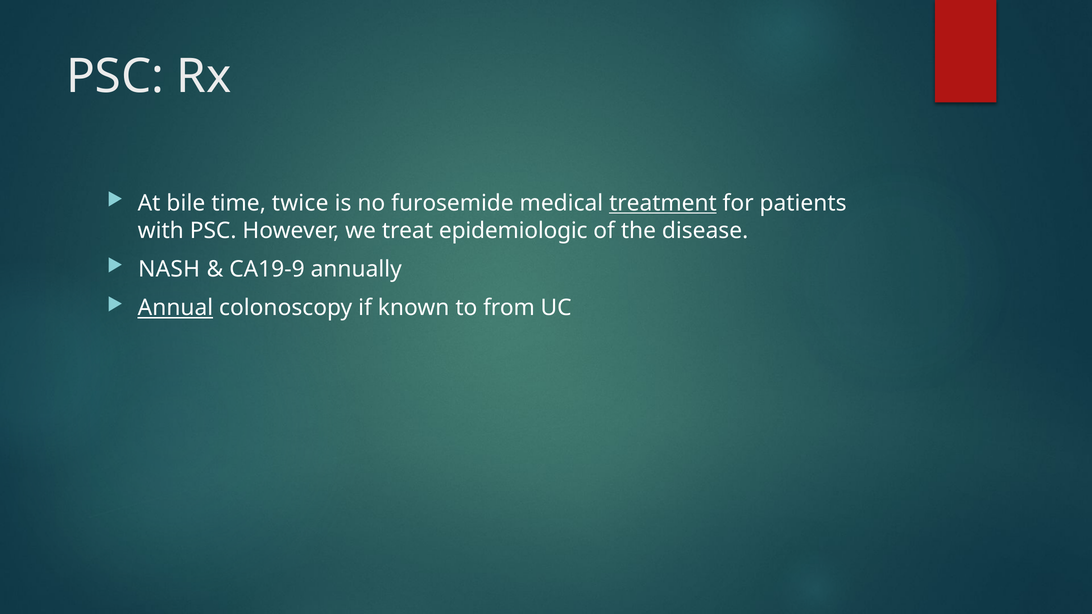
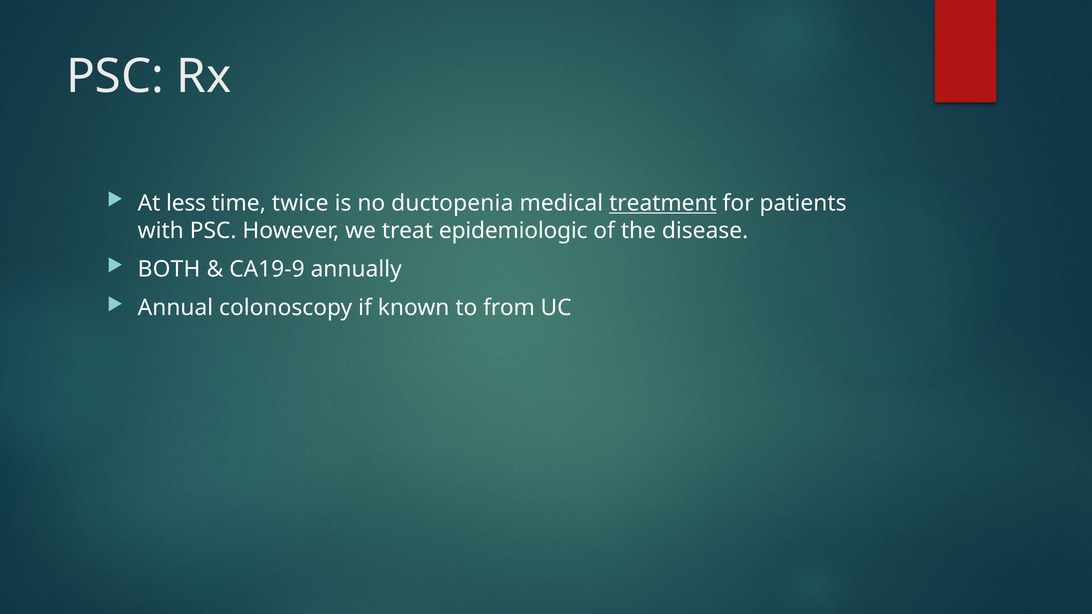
bile: bile -> less (186, 203)
furosemide: furosemide -> ductopenia (452, 203)
NASH: NASH -> BOTH (169, 269)
Annual underline: present -> none (175, 308)
